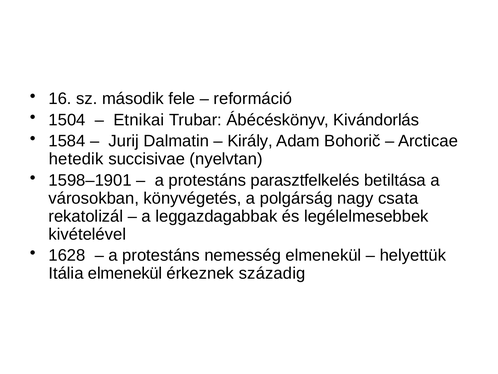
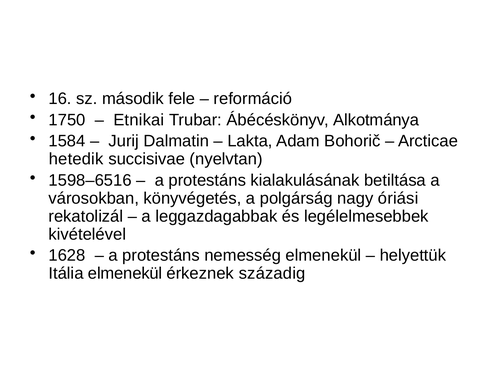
1504: 1504 -> 1750 (67, 120)
Kivándorlás: Kivándorlás -> Alkotmánya (376, 120)
Király: Király -> Lakta (250, 141)
1598–1901: 1598–1901 -> 1598–6516 (90, 180)
parasztfelkelés: parasztfelkelés -> kialakulásának (305, 180)
csata: csata -> óriási (398, 198)
